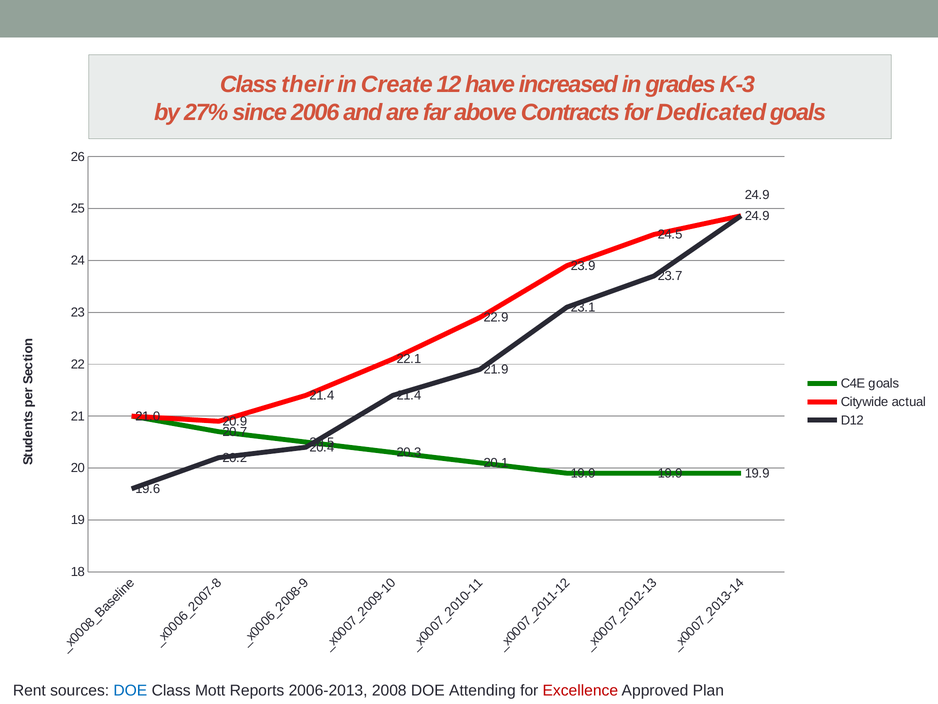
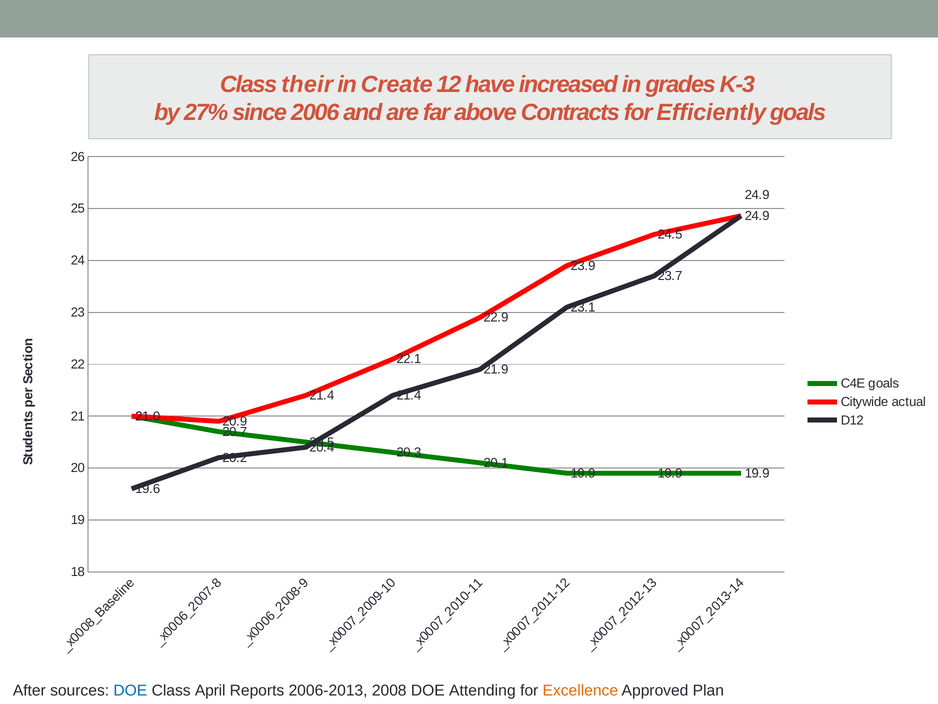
Dedicated: Dedicated -> Efficiently (711, 112)
Rent: Rent -> After (29, 690)
Mott: Mott -> April (210, 690)
Excellence colour: red -> orange (580, 690)
